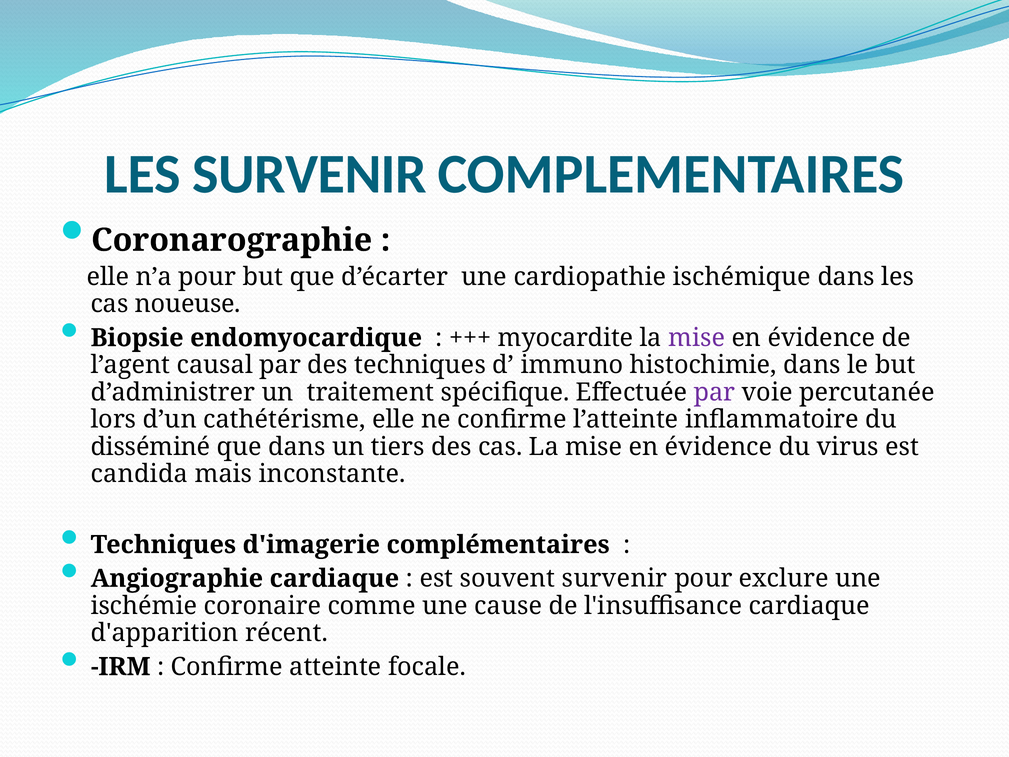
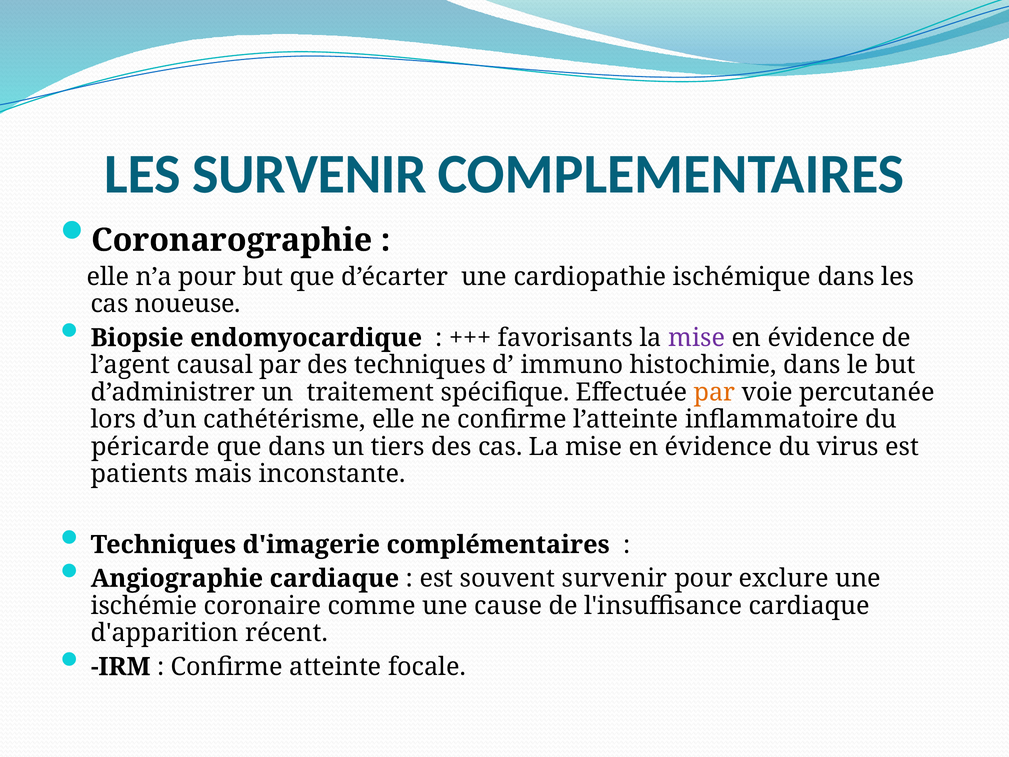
myocardite: myocardite -> favorisants (566, 338)
par colour: purple -> orange (715, 392)
disséminé: disséminé -> péricarde (150, 447)
candida: candida -> patients (139, 474)
